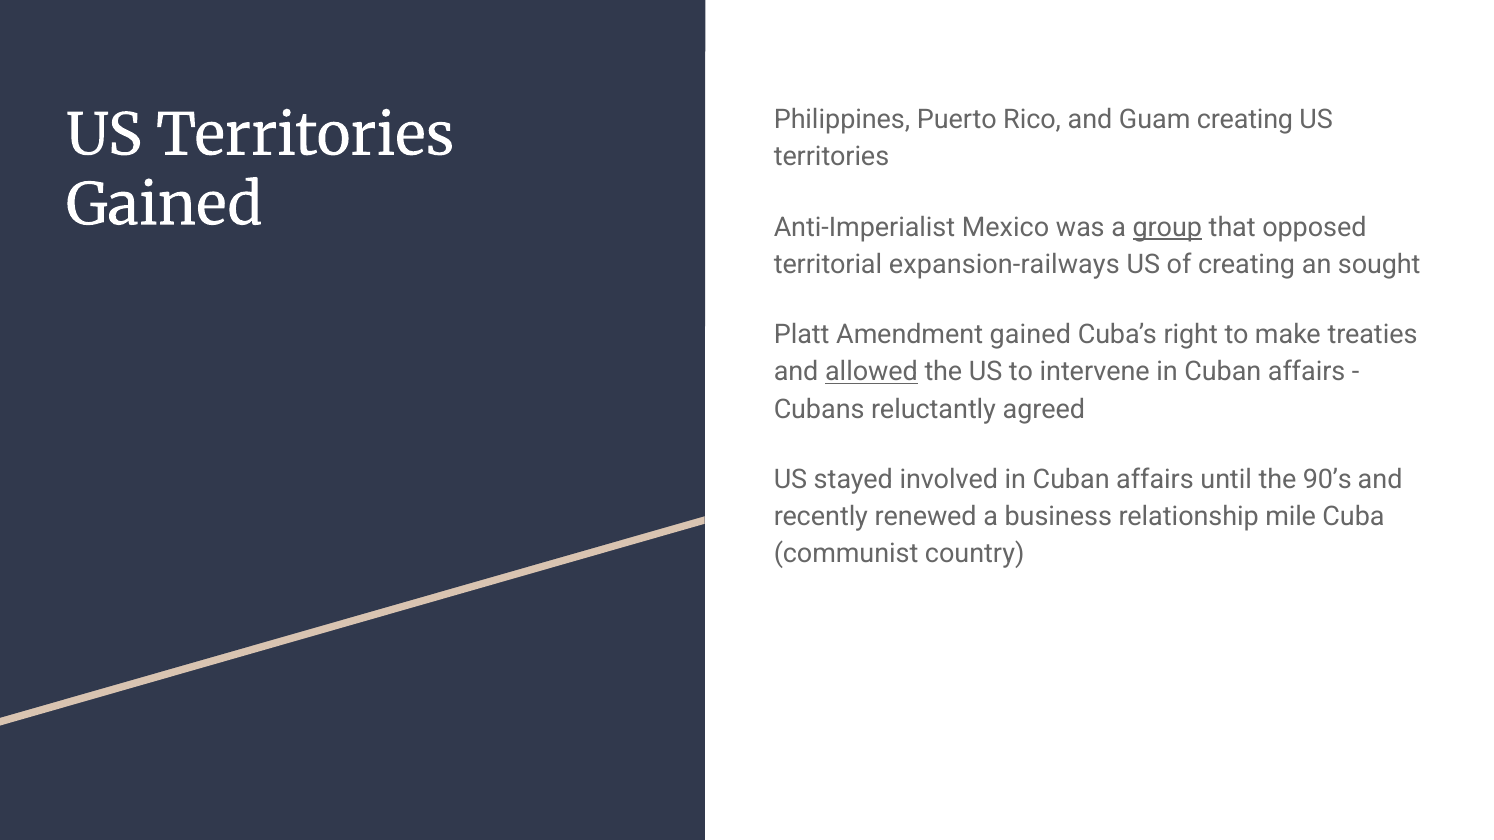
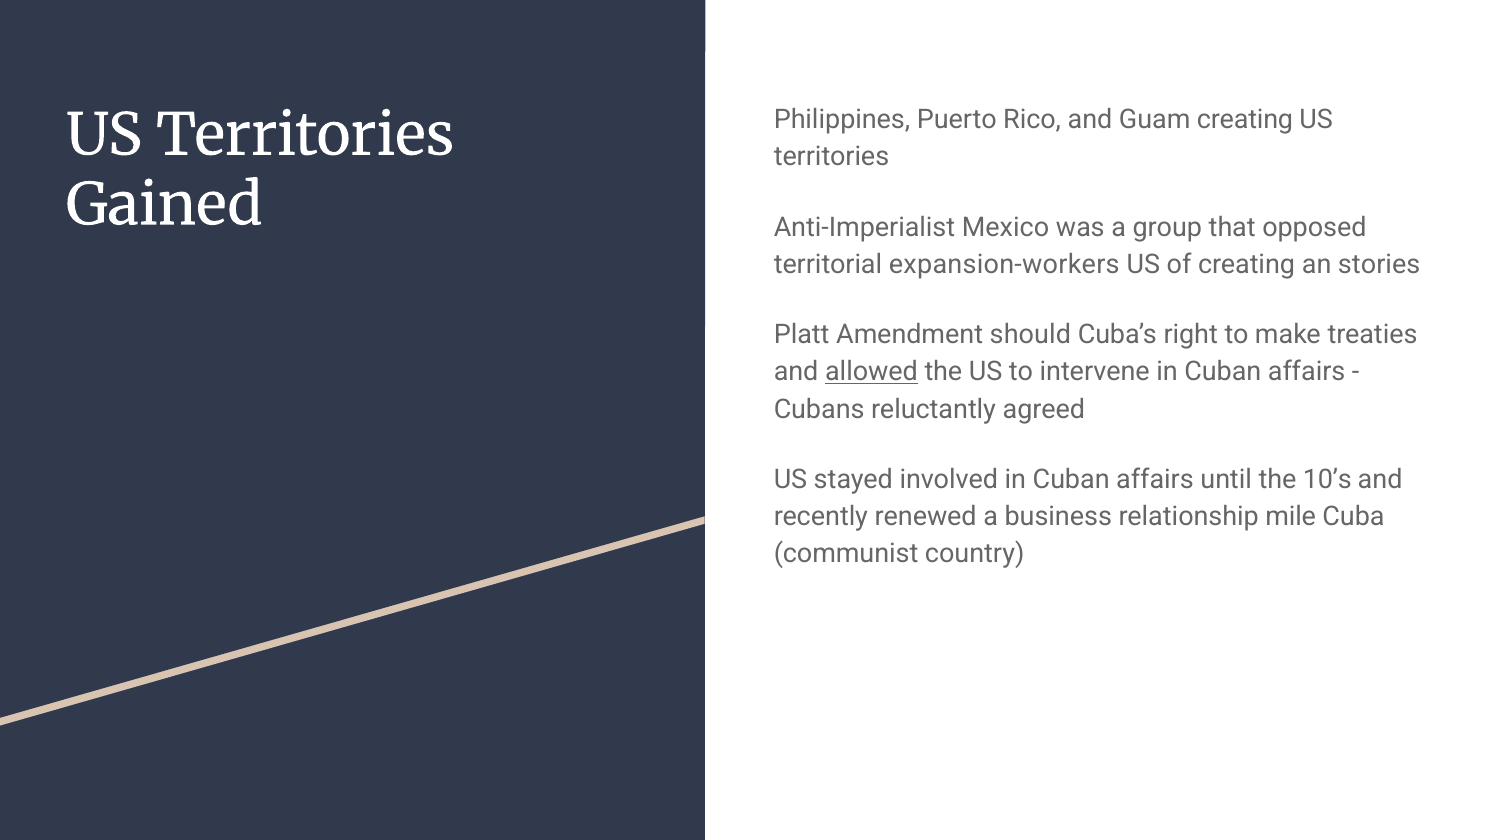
group underline: present -> none (1167, 227)
expansion-railways: expansion-railways -> expansion-workers (1004, 265)
sought: sought -> stories (1379, 265)
Amendment gained: gained -> should (1030, 335)
90’s: 90’s -> 10’s (1327, 480)
